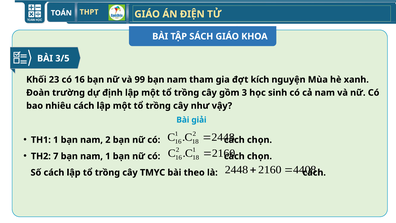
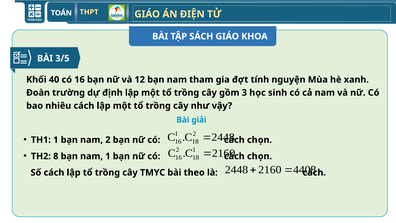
23: 23 -> 40 (54, 80)
99: 99 -> 12 (140, 80)
kích: kích -> tính (260, 80)
7: 7 -> 8 (56, 156)
